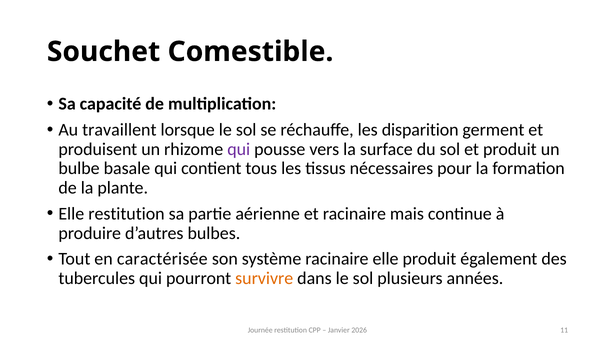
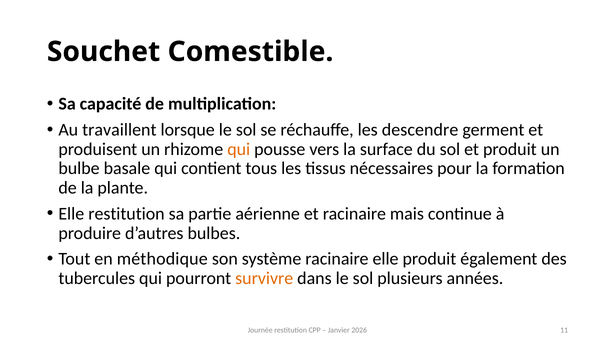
disparition: disparition -> descendre (420, 130)
qui colour: purple -> orange (239, 149)
caractérisée: caractérisée -> méthodique (162, 259)
